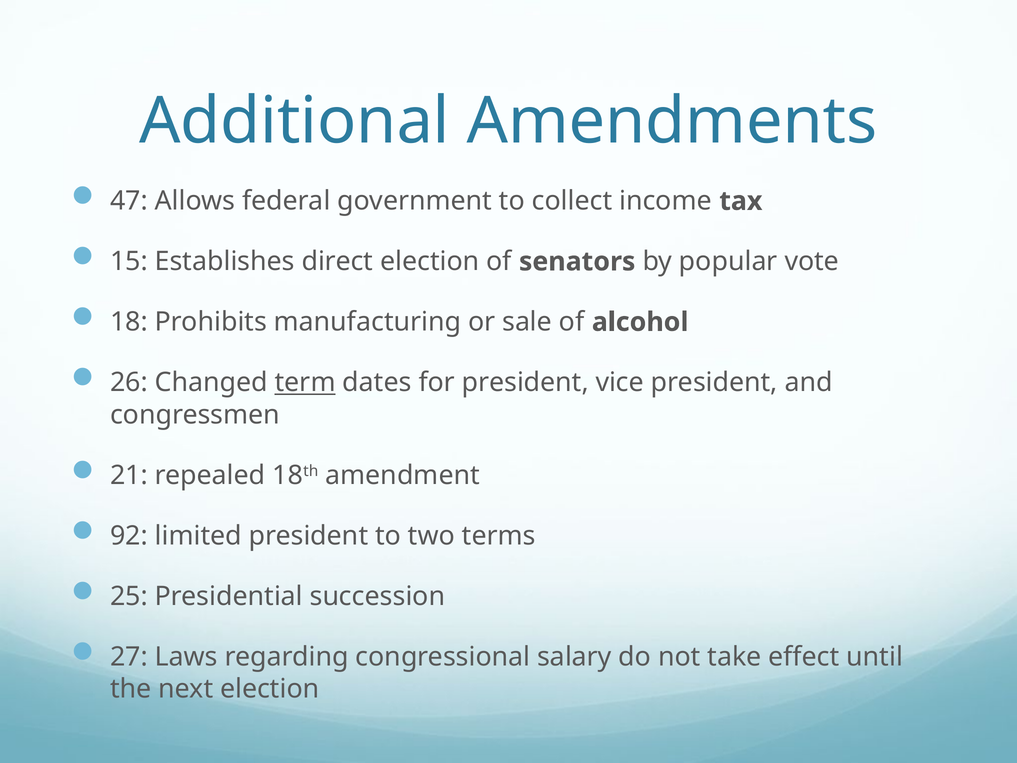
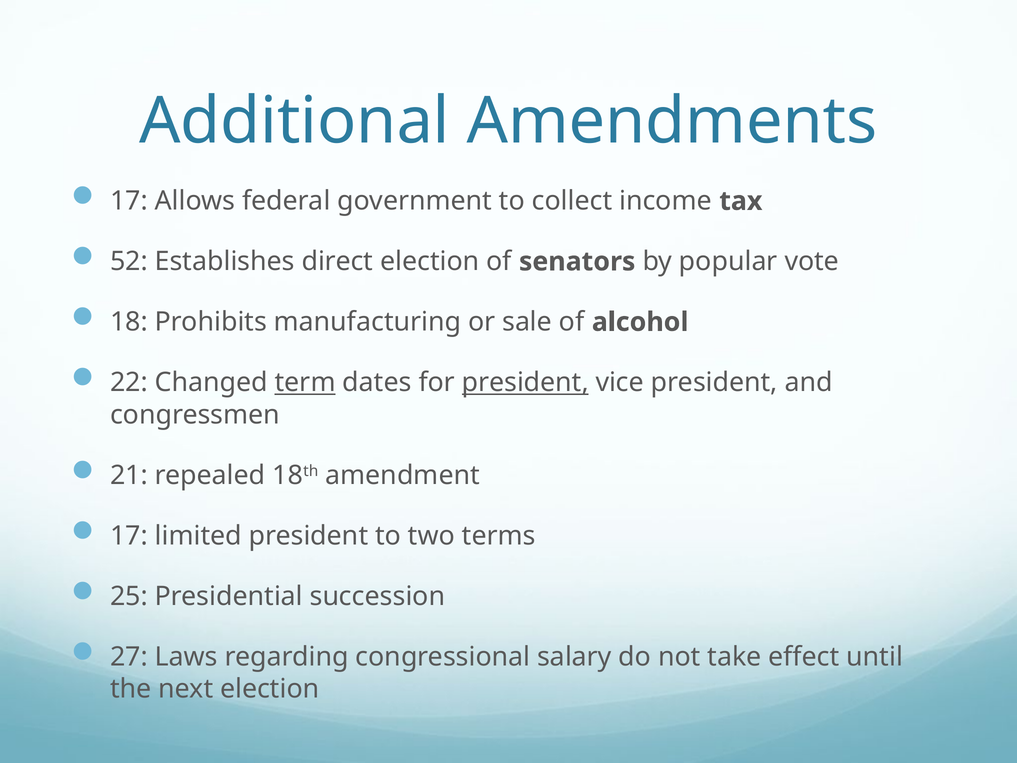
47: 47 -> 17 (129, 201)
15: 15 -> 52 (129, 261)
26: 26 -> 22 (129, 382)
president underline: none -> present (525, 382)
92: 92 -> 17 (129, 536)
